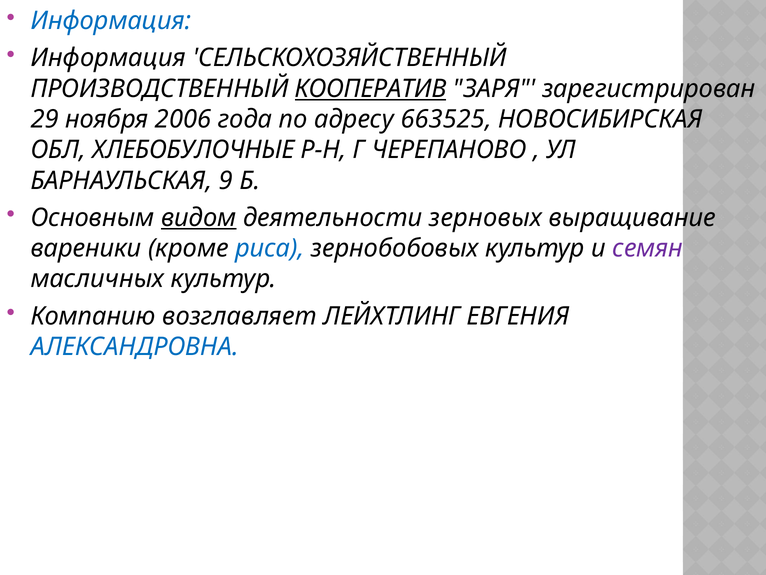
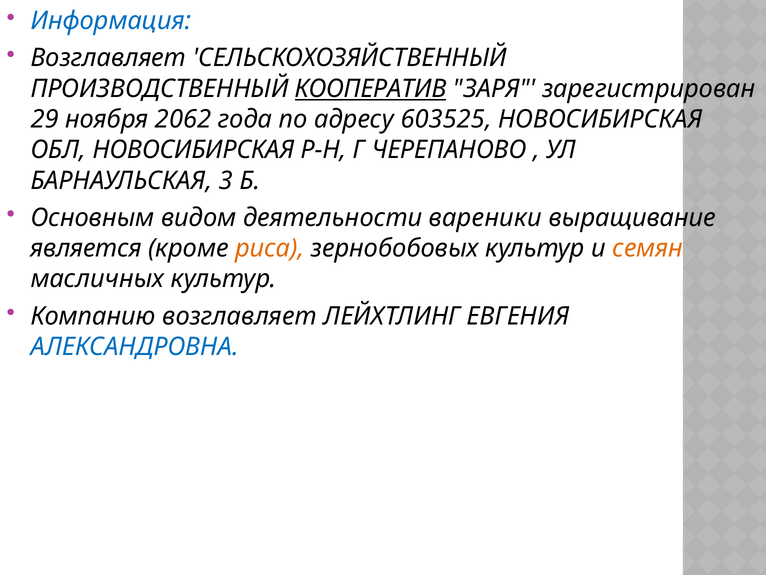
Информация: Информация -> Возглавляет (108, 58)
2006: 2006 -> 2062 (183, 119)
663525: 663525 -> 603525 (446, 119)
ОБЛ ХЛЕБОБУЛОЧНЫЕ: ХЛЕБОБУЛОЧНЫЕ -> НОВОСИБИРСКАЯ (194, 150)
9: 9 -> 3 (226, 180)
видом underline: present -> none (199, 218)
зерновых: зерновых -> вареники (485, 218)
вареники: вареники -> является (86, 248)
риса colour: blue -> orange (270, 248)
семян colour: purple -> orange (648, 248)
